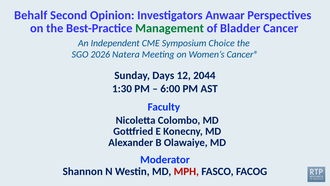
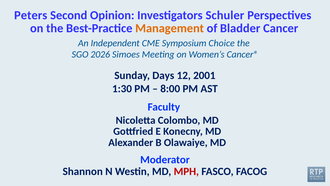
Behalf: Behalf -> Peters (31, 15)
Anwaar: Anwaar -> Schuler (225, 15)
Management colour: green -> orange (170, 28)
Natera: Natera -> Simoes (126, 54)
2044: 2044 -> 2001 (204, 75)
6:00: 6:00 -> 8:00 (170, 89)
